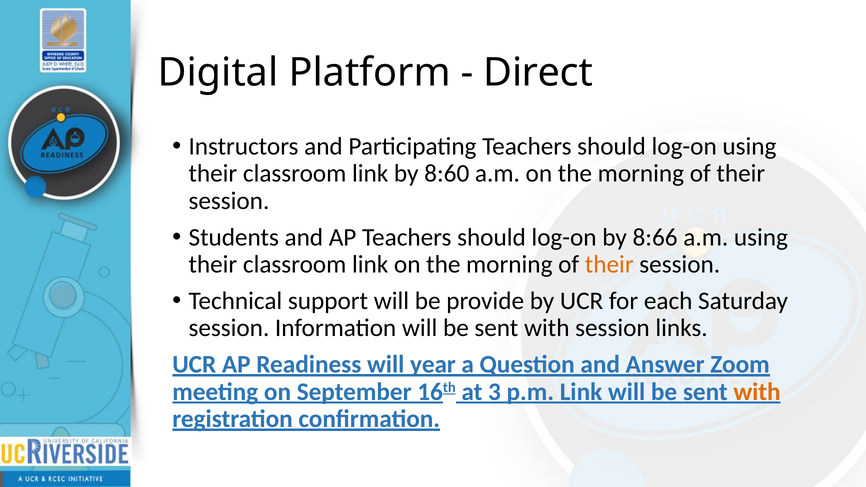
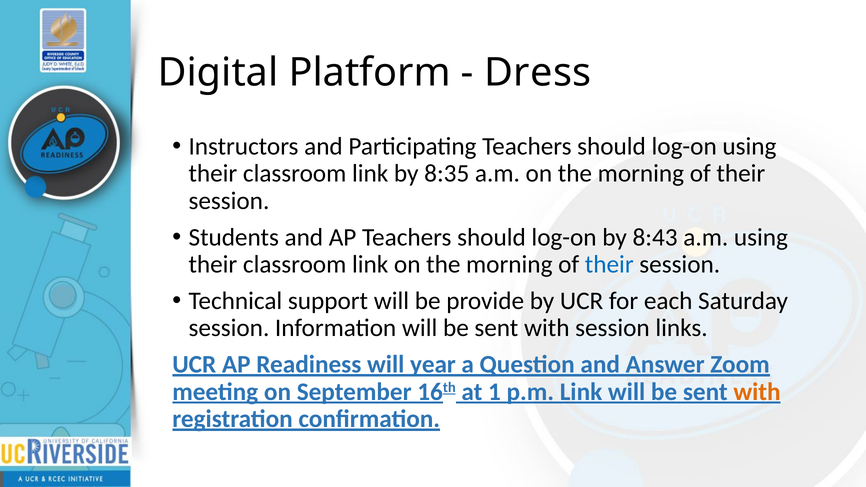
Direct: Direct -> Dress (538, 73)
8:60: 8:60 -> 8:35 (447, 174)
8:66: 8:66 -> 8:43 (655, 237)
their colour: orange -> blue (609, 265)
3: 3 -> 1 (494, 392)
